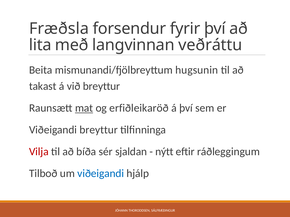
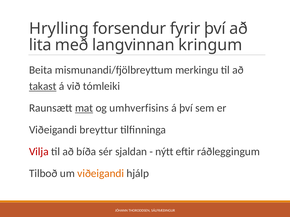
Fræðsla: Fræðsla -> Hrylling (59, 29)
veðráttu: veðráttu -> kringum (210, 45)
hugsunin: hugsunin -> merkingu (197, 70)
takast underline: none -> present (43, 86)
við breyttur: breyttur -> tómleiki (101, 86)
erfiðleikaröð: erfiðleikaröð -> umhverfisins (139, 108)
viðeigandi colour: blue -> orange (101, 174)
